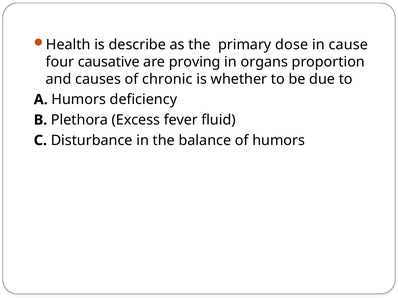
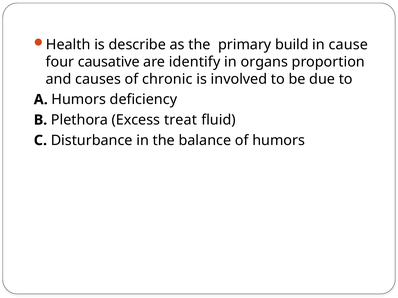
dose: dose -> build (292, 45)
proving: proving -> identify (195, 62)
whether: whether -> involved (239, 79)
fever: fever -> treat (181, 120)
